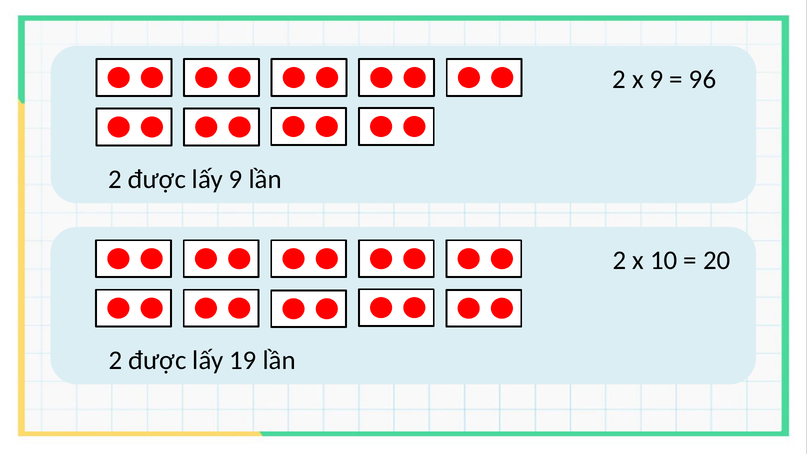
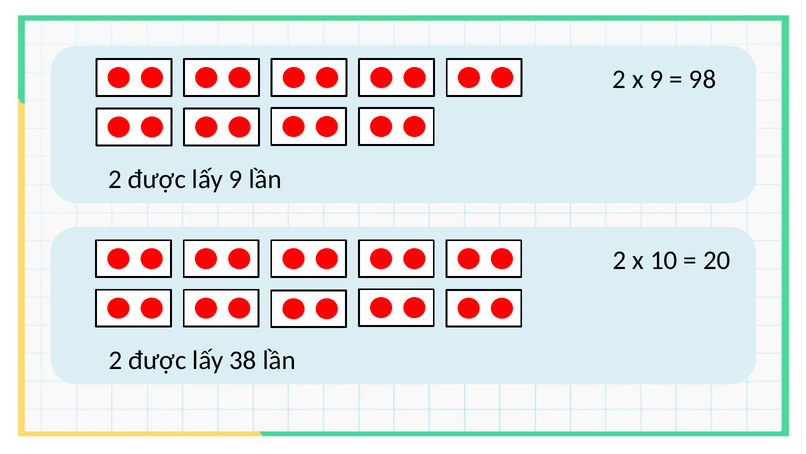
96: 96 -> 98 (703, 79)
19: 19 -> 38 (243, 360)
